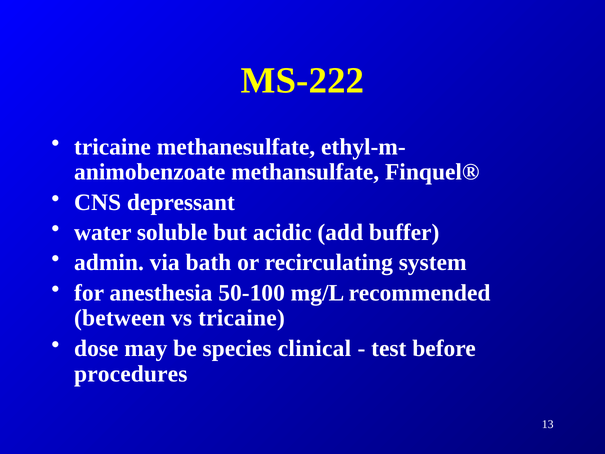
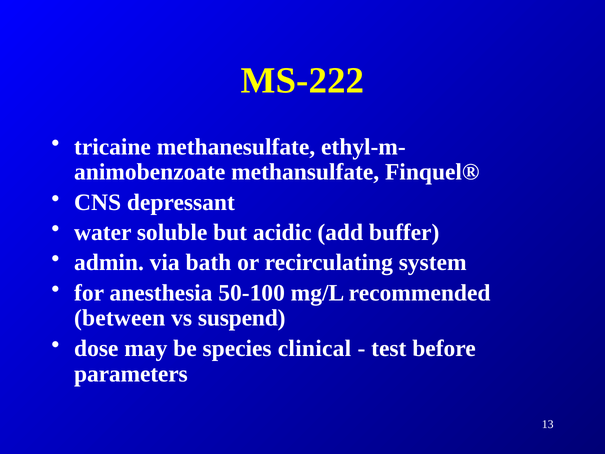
vs tricaine: tricaine -> suspend (242, 318)
procedures: procedures -> parameters (131, 374)
